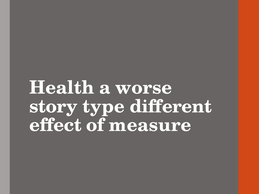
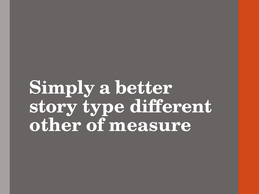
Health: Health -> Simply (62, 88)
worse: worse -> better (144, 88)
effect: effect -> other (55, 125)
